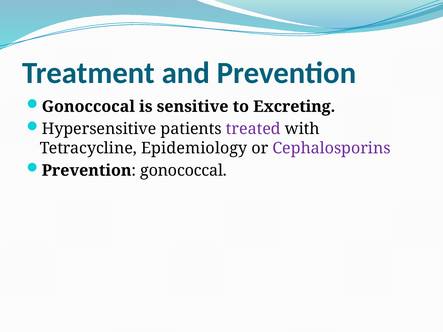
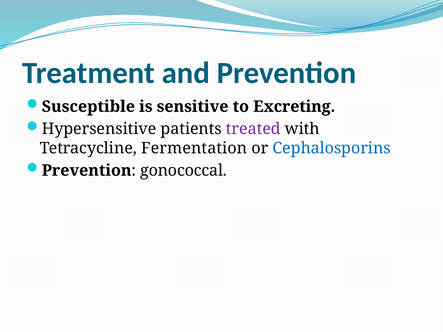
Gonoccocal: Gonoccocal -> Susceptible (88, 107)
Epidemiology: Epidemiology -> Fermentation (194, 148)
Cephalosporins colour: purple -> blue (332, 148)
